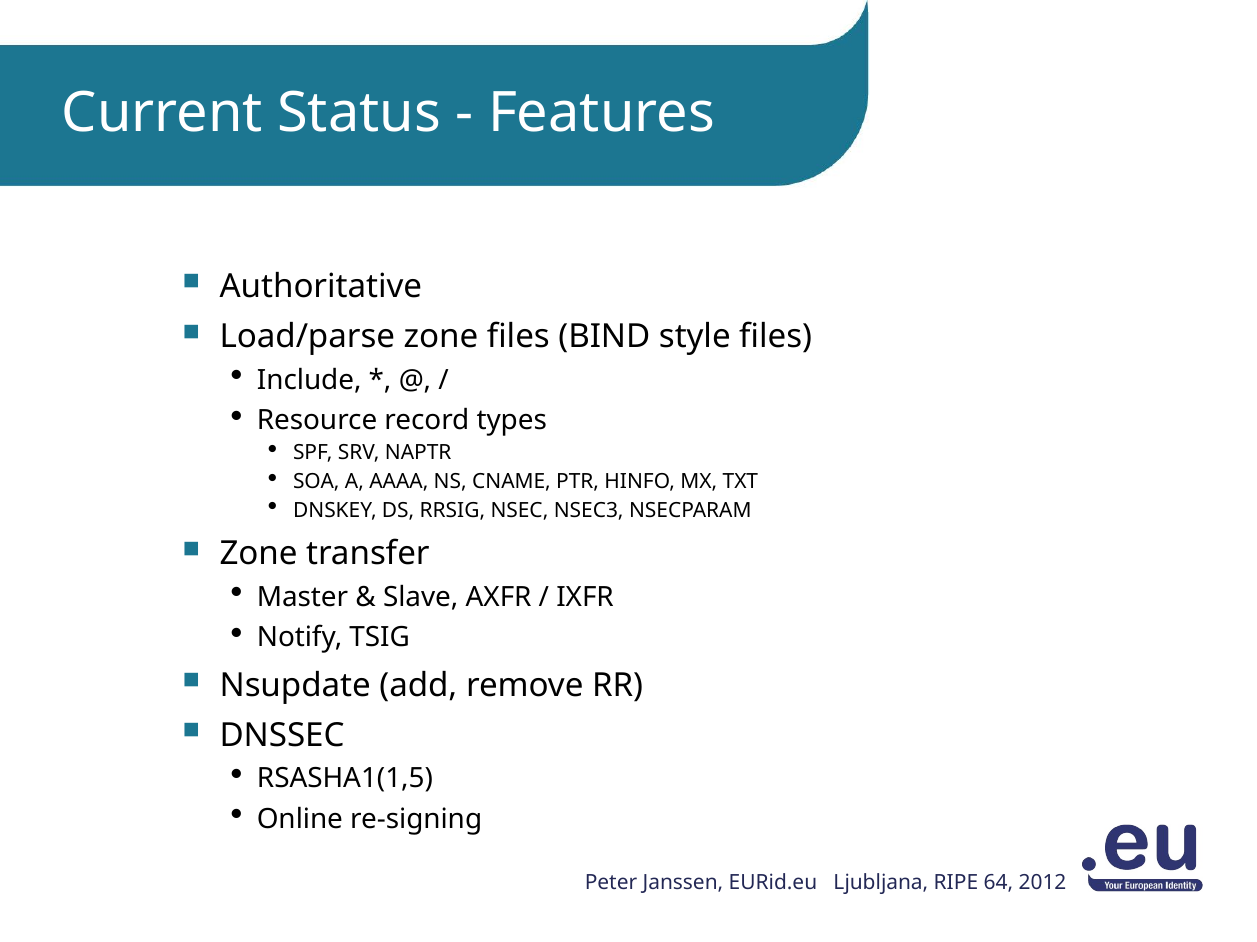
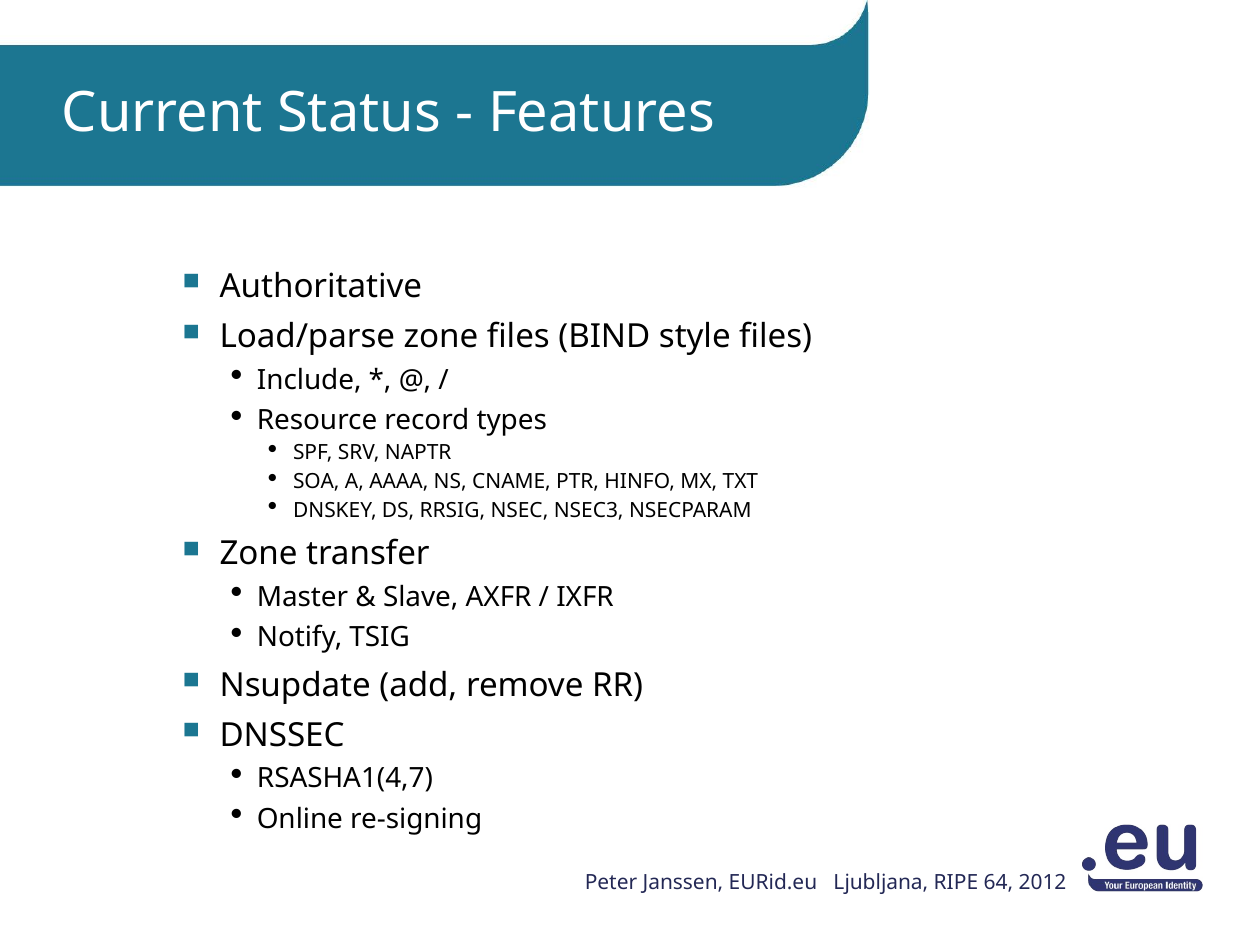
RSASHA1(1,5: RSASHA1(1,5 -> RSASHA1(4,7 (345, 779)
